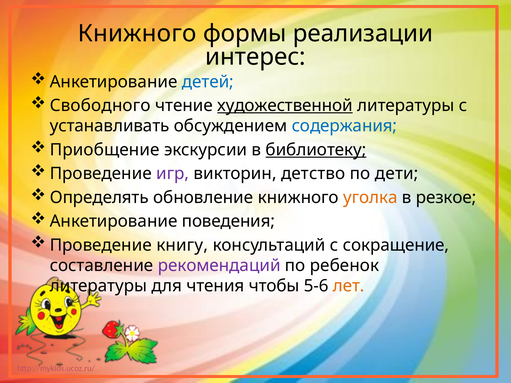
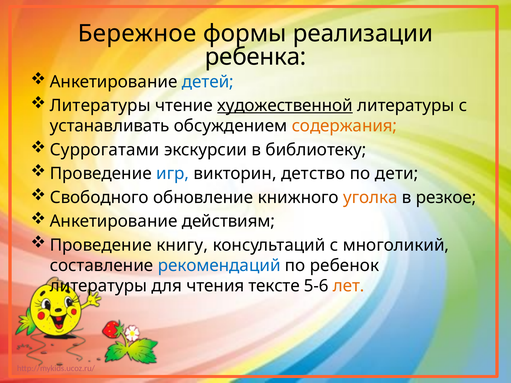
Книжного: Книжного -> Бережное (137, 34)
интерес: интерес -> ребенка (256, 57)
Свободного: Свободного -> Литературы (100, 106)
содержания colour: blue -> orange (344, 126)
Приобщение: Приобщение -> Суррогатами (105, 150)
библиотеку underline: present -> none (316, 150)
игр colour: purple -> blue (173, 174)
Определять: Определять -> Свободного (99, 198)
поведения: поведения -> действиям (228, 221)
сокращение: сокращение -> многоликий (396, 245)
рекомендаций colour: purple -> blue (219, 266)
чтобы: чтобы -> тексте (274, 286)
